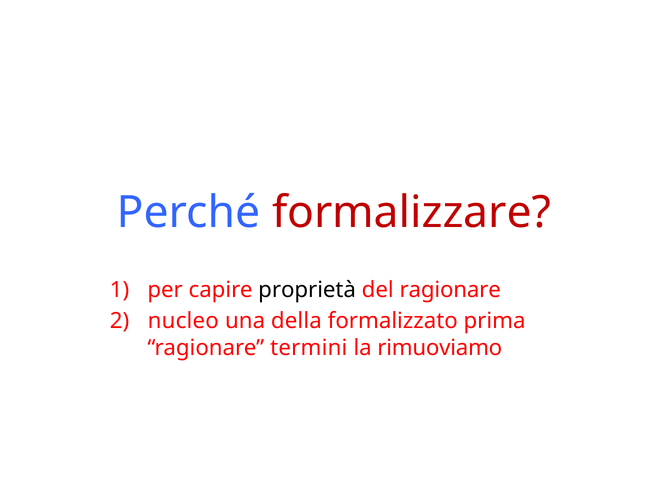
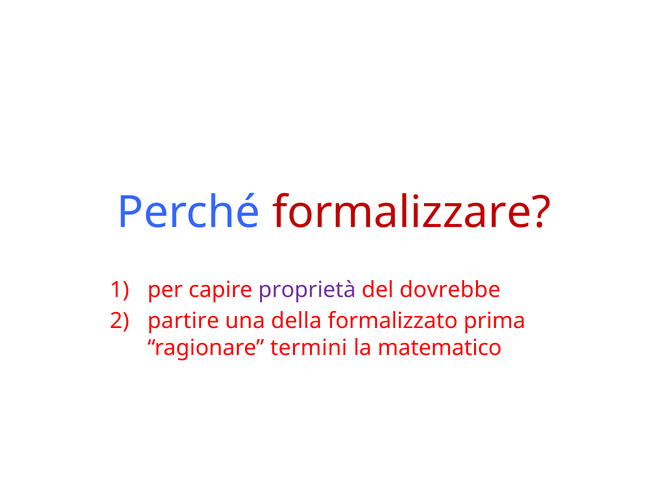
proprietà colour: black -> purple (307, 290)
del ragionare: ragionare -> dovrebbe (450, 290)
nucleo: nucleo -> partire (183, 321)
rimuoviamo: rimuoviamo -> matematico (440, 348)
